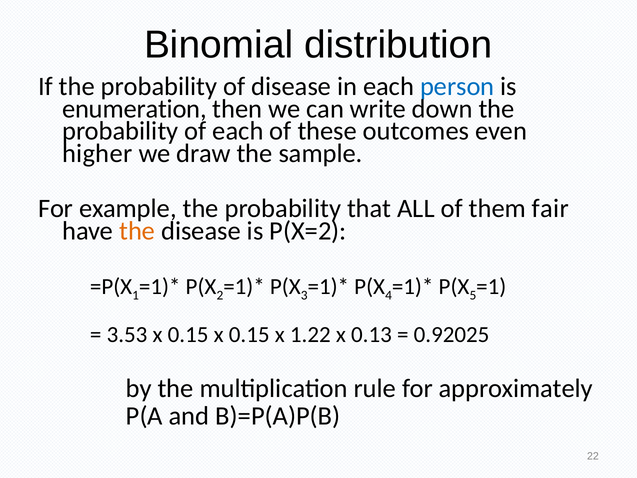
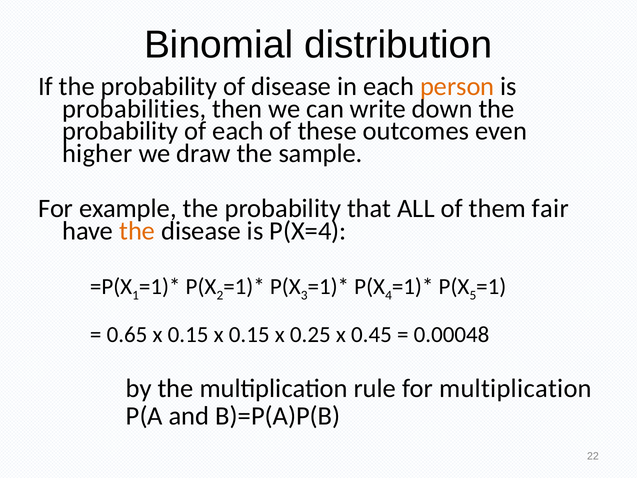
person colour: blue -> orange (457, 86)
enumeration: enumeration -> probabilities (134, 109)
P(X=2: P(X=2 -> P(X=4 (308, 231)
3.53: 3.53 -> 0.65 (127, 335)
1.22: 1.22 -> 0.25 (310, 335)
0.13: 0.13 -> 0.45 (371, 335)
0.92025: 0.92025 -> 0.00048 (452, 335)
for approximately: approximately -> multiplication (516, 388)
